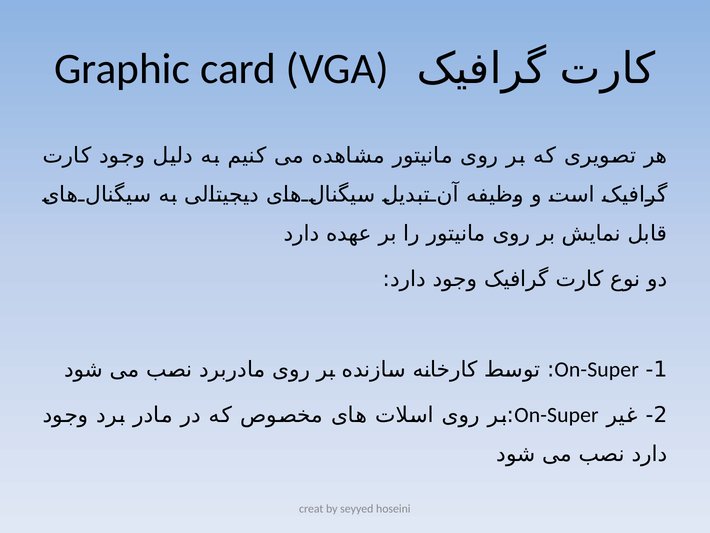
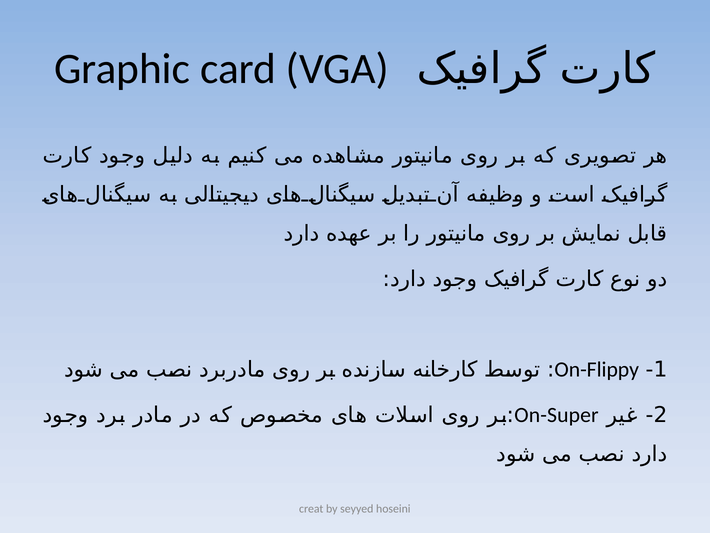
On-Super: On-Super -> On-Flippy (597, 369)
